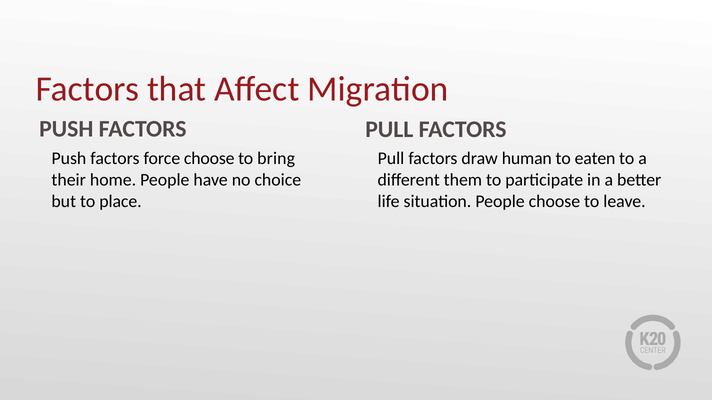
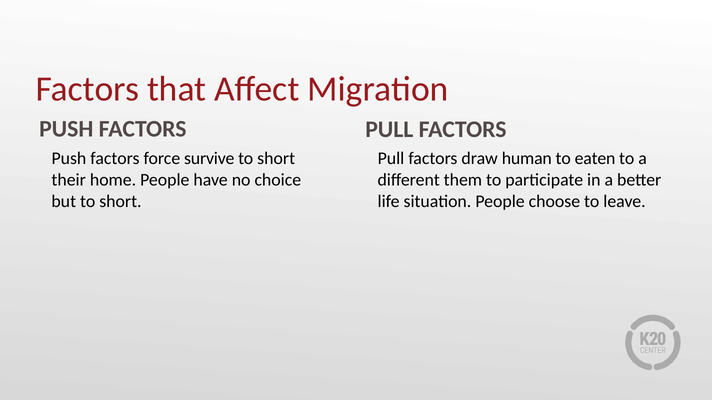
force choose: choose -> survive (209, 159)
bring: bring -> short (276, 159)
but to place: place -> short (120, 202)
